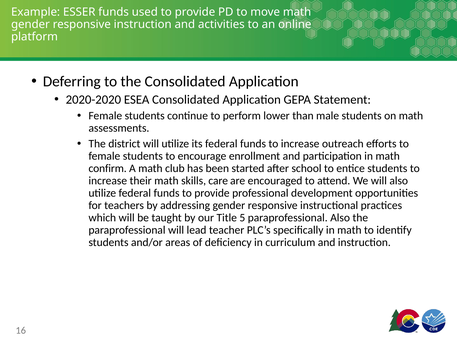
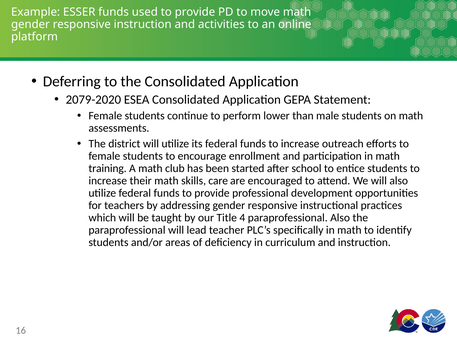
2020-2020: 2020-2020 -> 2079-2020 (93, 100)
confirm: confirm -> training (108, 168)
5: 5 -> 4 (242, 218)
